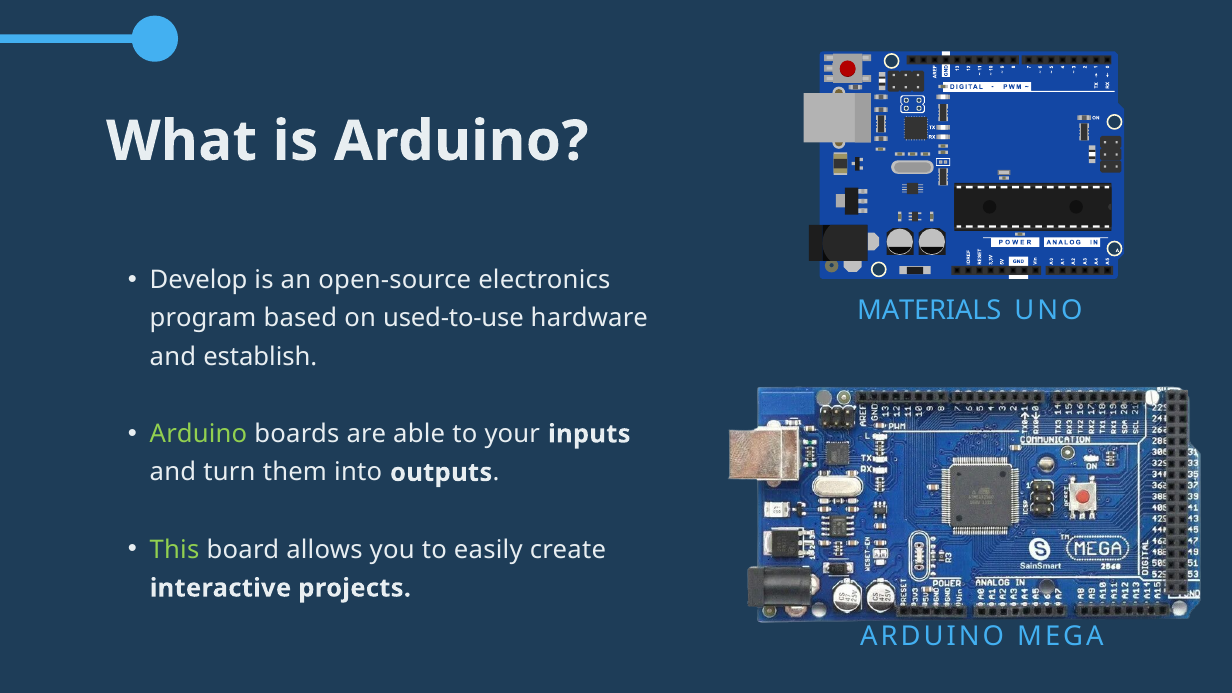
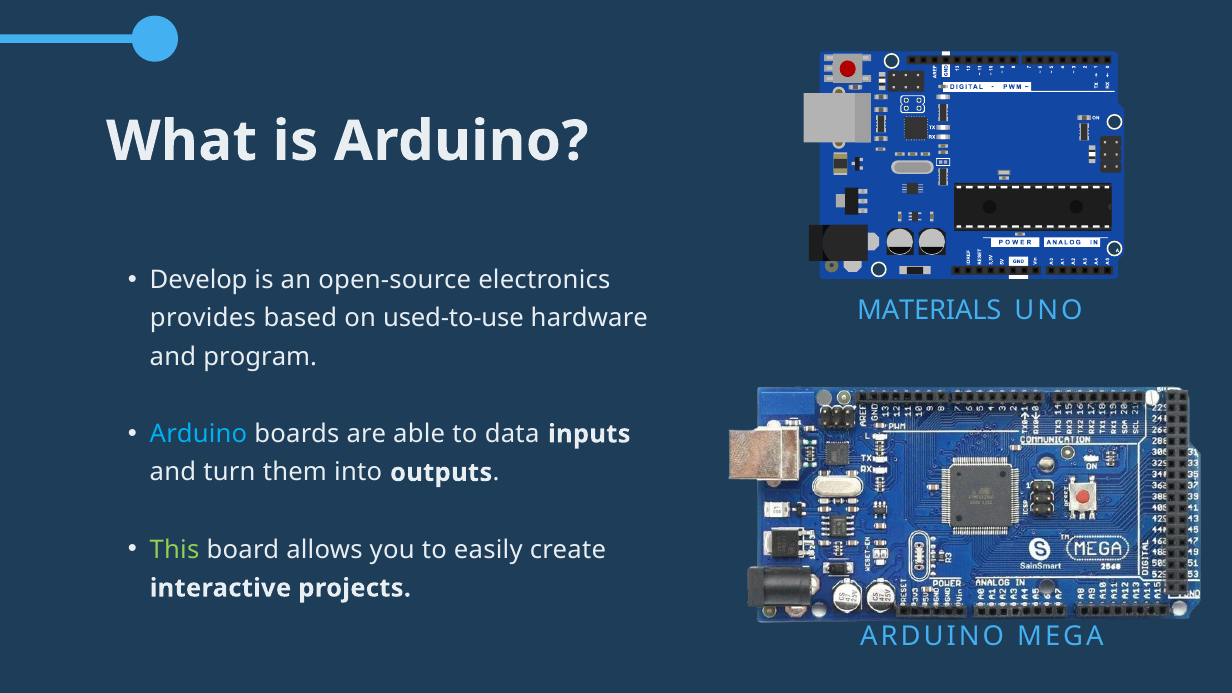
program: program -> provides (203, 318)
establish: establish -> program (260, 357)
Arduino colour: light green -> light blue (198, 434)
your: your -> data (512, 434)
